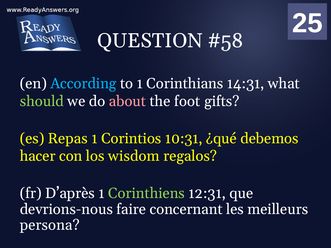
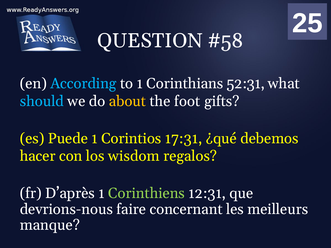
14:31: 14:31 -> 52:31 (246, 84)
should colour: light green -> light blue (42, 101)
about colour: pink -> yellow (127, 101)
Repas: Repas -> Puede (68, 139)
10:31: 10:31 -> 17:31 (184, 139)
persona: persona -> manque (50, 225)
